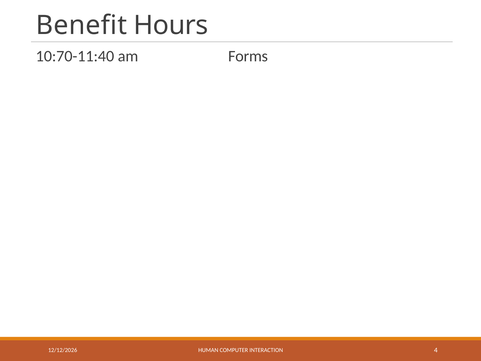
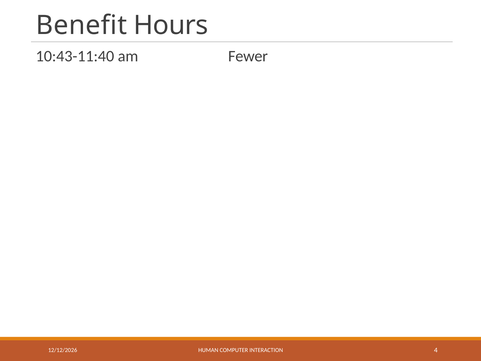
10:70-11:40: 10:70-11:40 -> 10:43-11:40 (75, 56)
Forms: Forms -> Fewer (248, 56)
